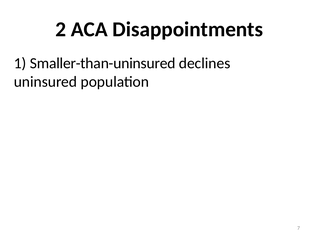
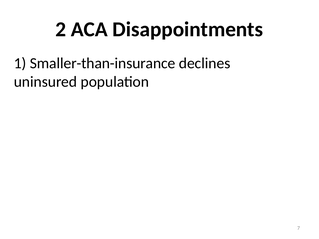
Smaller-than-uninsured: Smaller-than-uninsured -> Smaller-than-insurance (103, 63)
